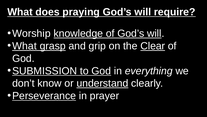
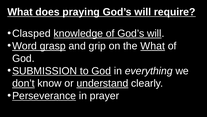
Worship: Worship -> Clasped (31, 33)
What: What -> Word (25, 46)
the Clear: Clear -> What (153, 46)
don’t underline: none -> present (23, 83)
